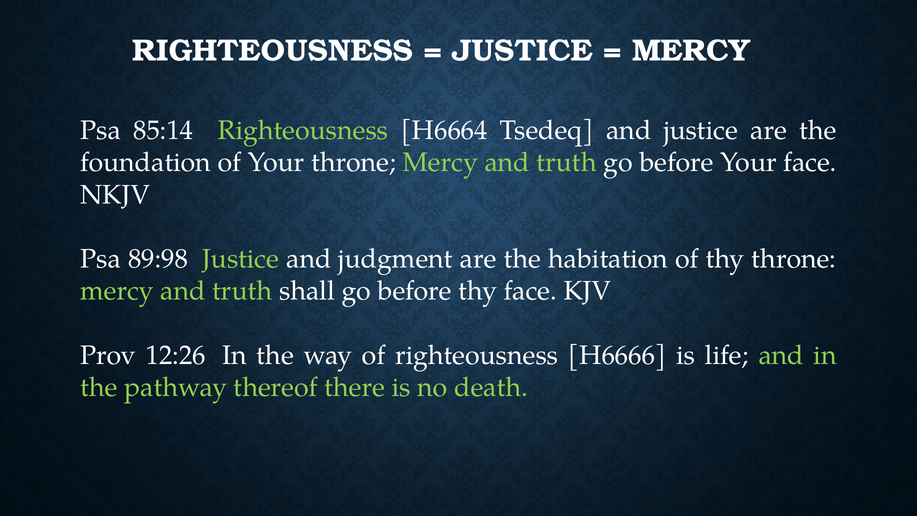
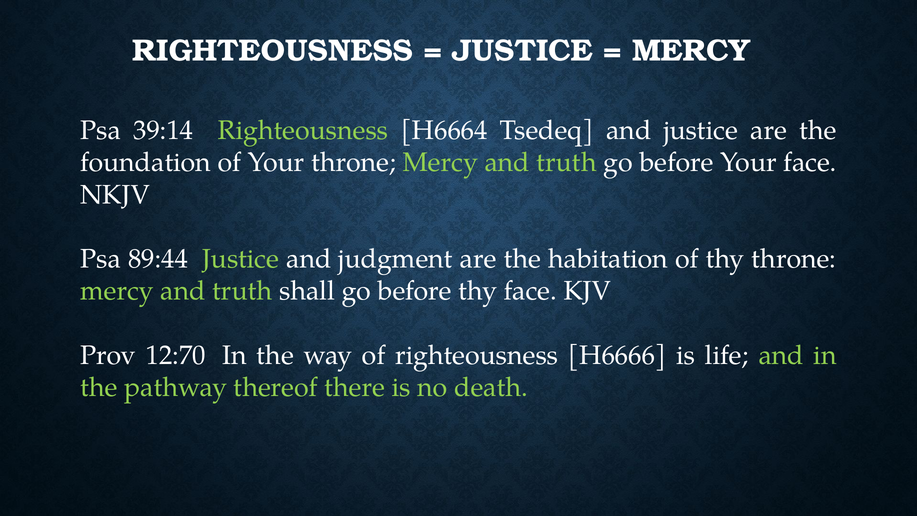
85:14: 85:14 -> 39:14 (163, 130)
89:98: 89:98 -> 89:44 (158, 259)
12:26: 12:26 -> 12:70 (176, 355)
